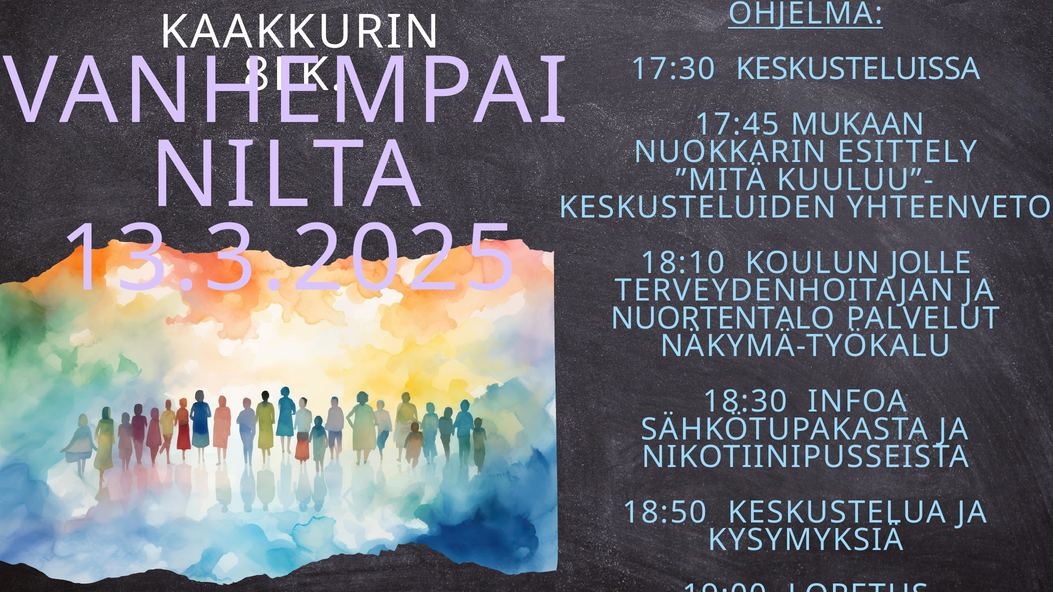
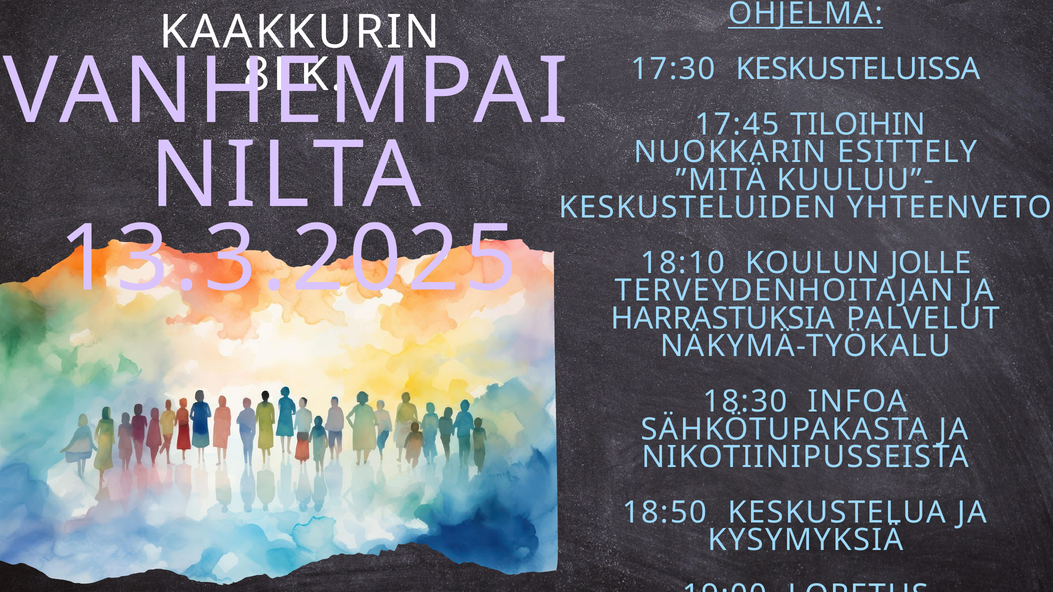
17:45 MUKAAN: MUKAAN -> TILOIHIN (858, 125)
NUORTENTALO: NUORTENTALO -> HARRASTUKSIA (723, 319)
